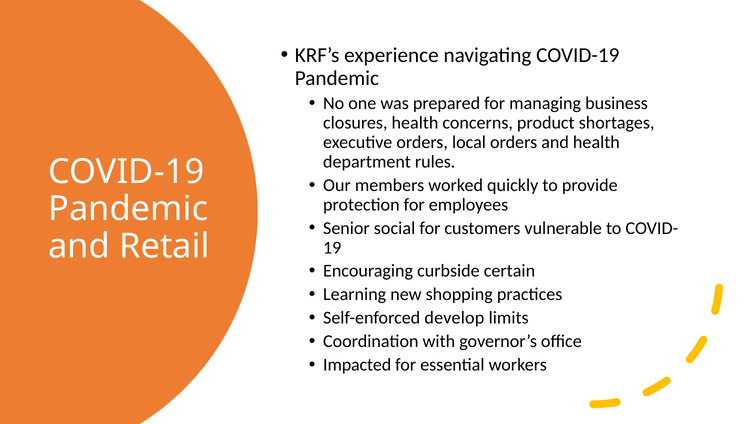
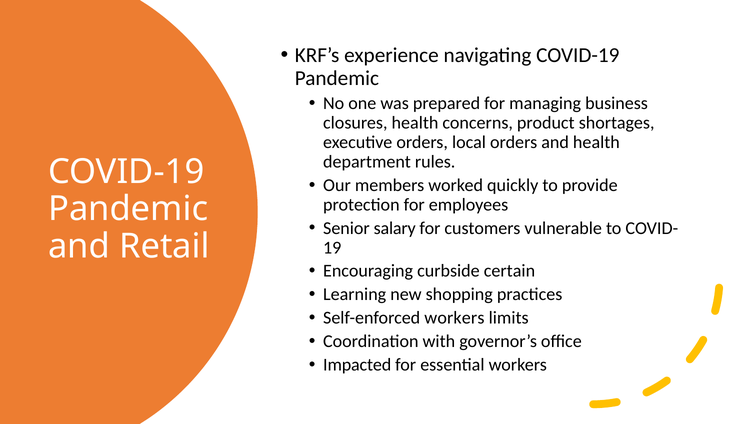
social: social -> salary (395, 228)
Self-enforced develop: develop -> workers (454, 318)
